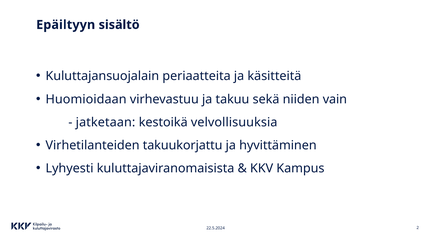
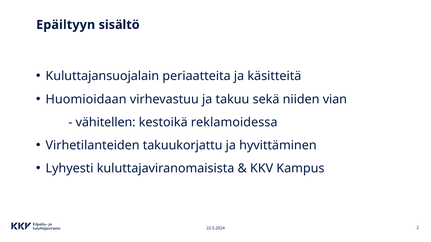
vain: vain -> vian (335, 99)
jatketaan: jatketaan -> vähitellen (106, 123)
velvollisuuksia: velvollisuuksia -> reklamoidessa (234, 123)
